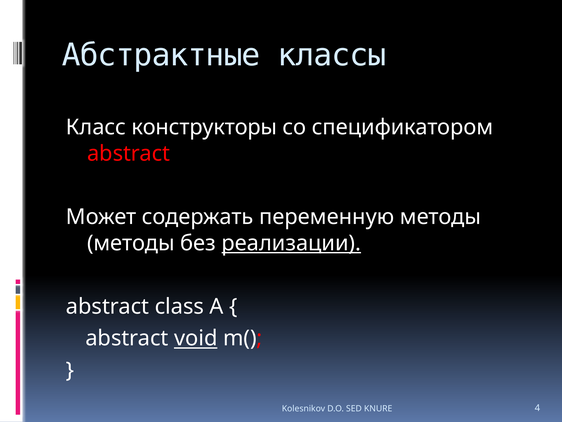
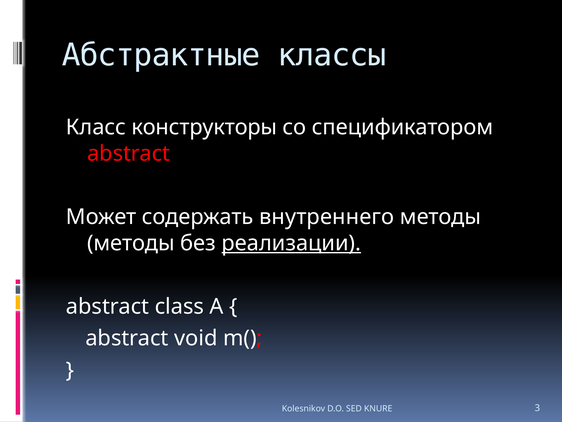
переменную: переменную -> внутреннего (327, 217)
void underline: present -> none (196, 338)
4: 4 -> 3 (537, 408)
